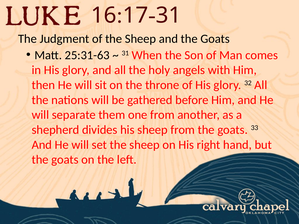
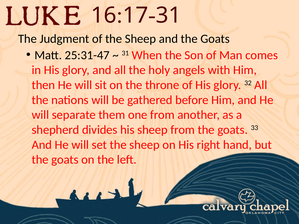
25:31-63: 25:31-63 -> 25:31-47 (87, 55)
